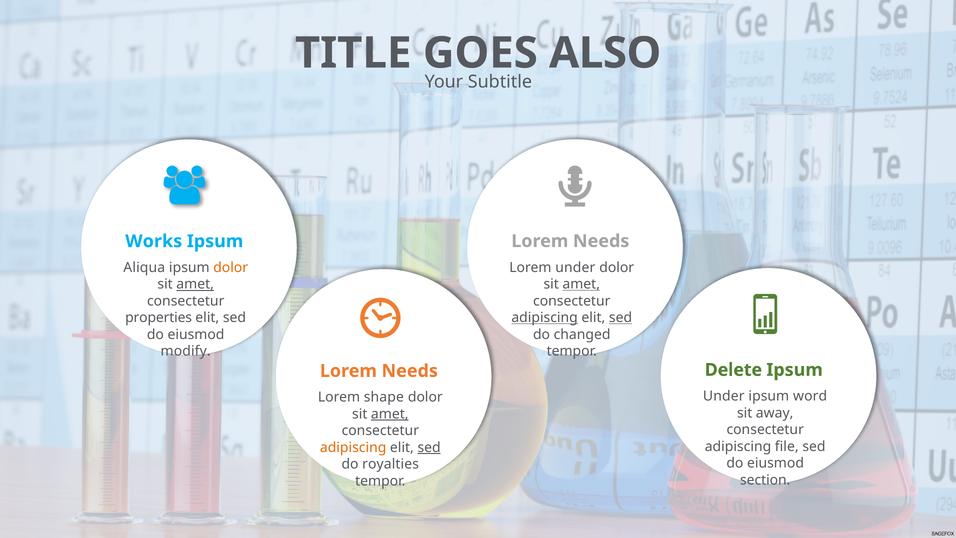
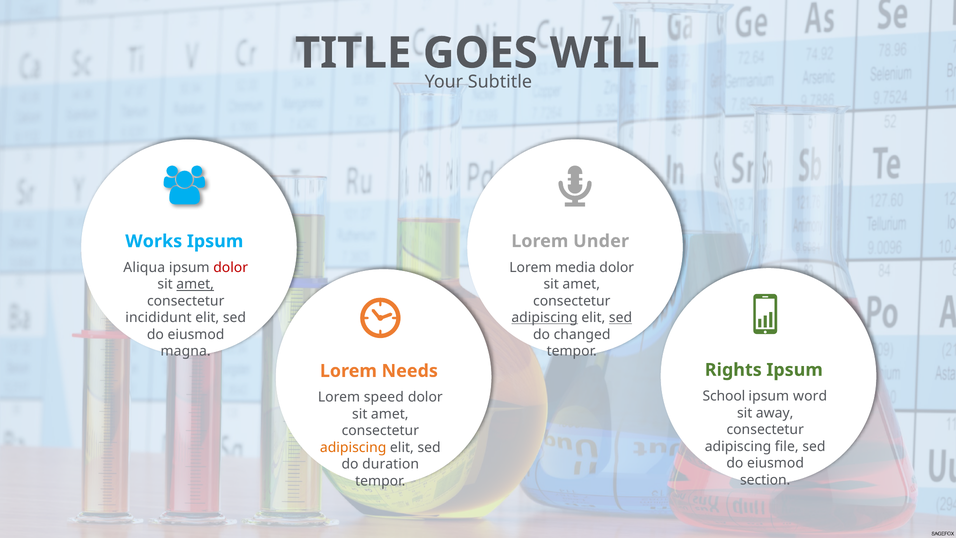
ALSO: ALSO -> WILL (605, 53)
Needs: Needs -> Under (601, 241)
Lorem under: under -> media (575, 267)
dolor colour: orange -> red (231, 267)
amet underline: present -> none (581, 284)
properties: properties -> incididunt (158, 318)
modify: modify -> magna (186, 351)
Delete: Delete -> Rights (733, 370)
Under: Under -> School (724, 396)
shape: shape -> speed (384, 397)
amet underline: present -> none (390, 414)
sed underline: present -> none (429, 447)
royalties: royalties -> duration (391, 464)
